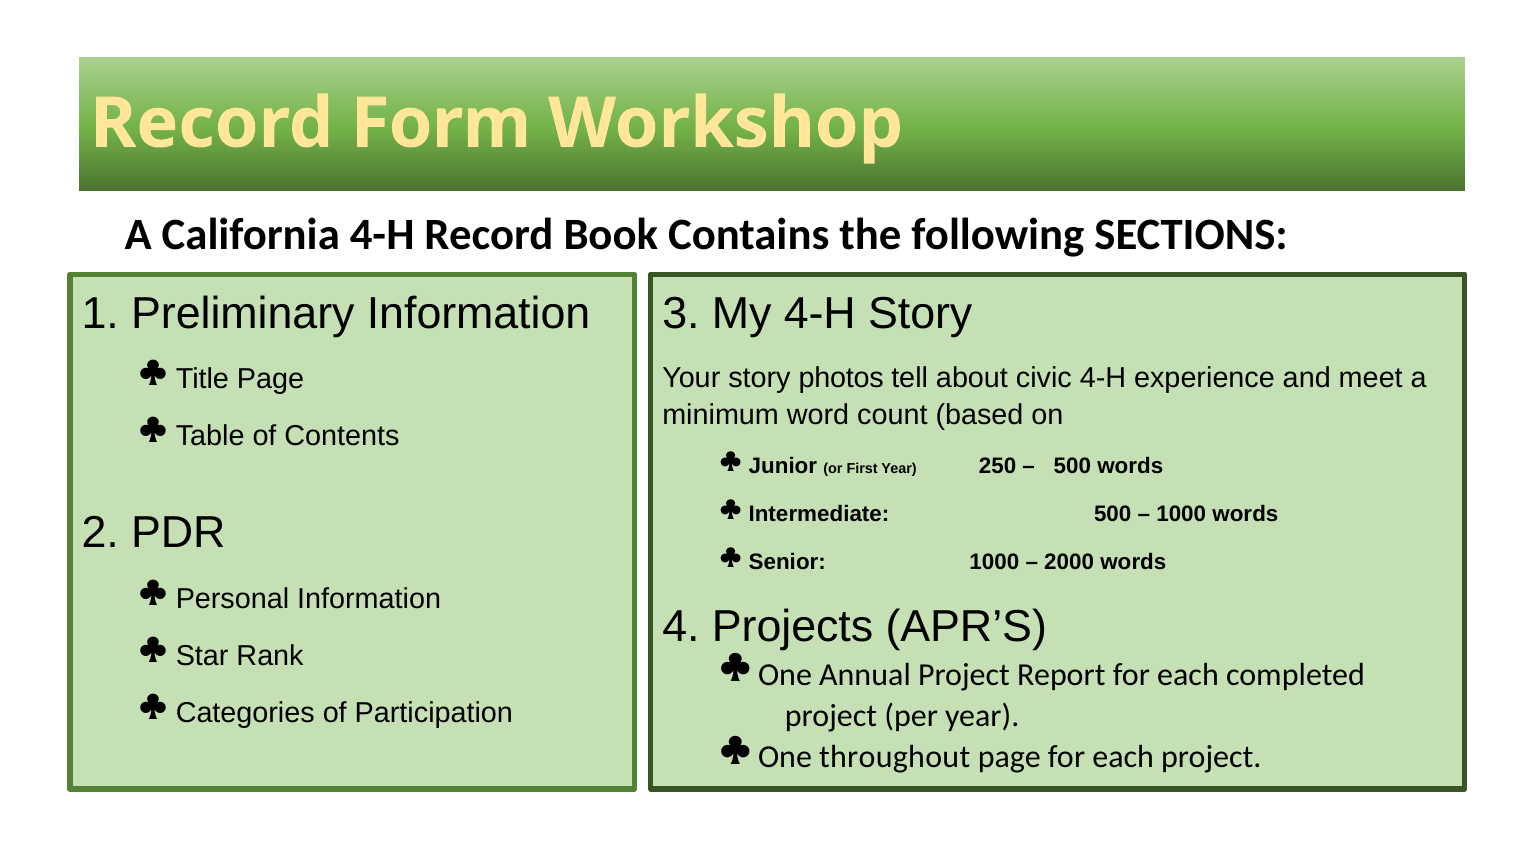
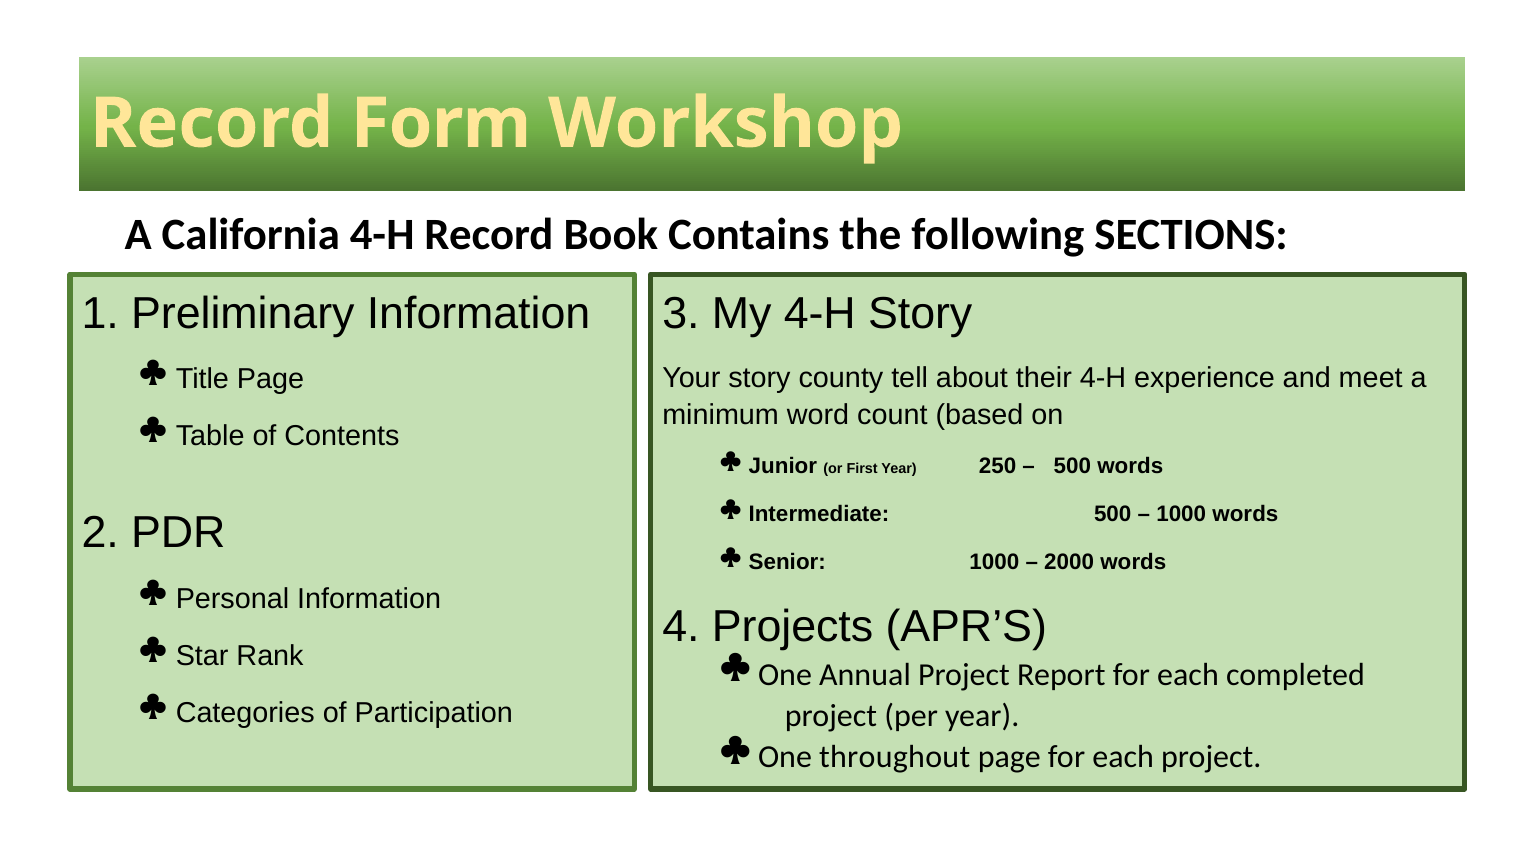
photos: photos -> county (841, 378)
civic: civic -> their (1044, 378)
